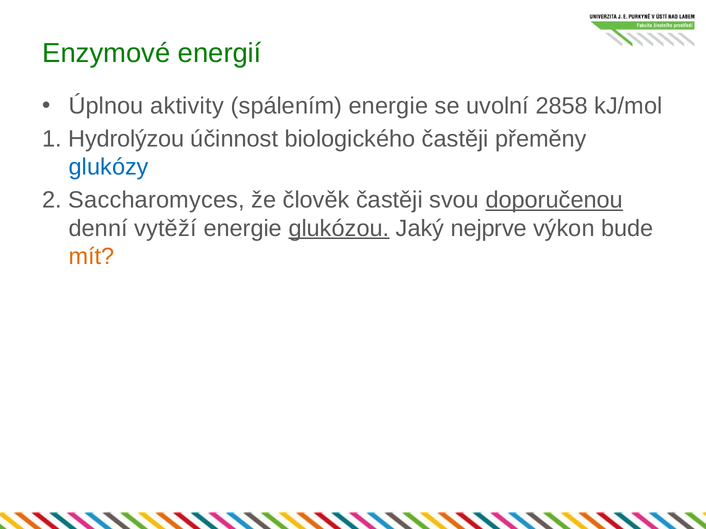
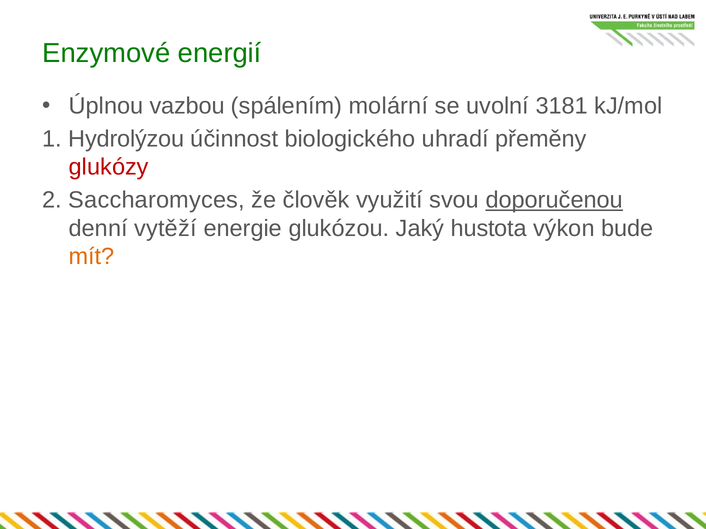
aktivity: aktivity -> vazbou (187, 106)
spálením energie: energie -> molární (388, 106)
2858: 2858 -> 3181 (562, 106)
biologického častěji: častěji -> uhradí (455, 139)
glukózy colour: blue -> red (109, 167)
člověk častěji: častěji -> využití (389, 200)
glukózou underline: present -> none (339, 229)
nejprve: nejprve -> hustota (489, 229)
